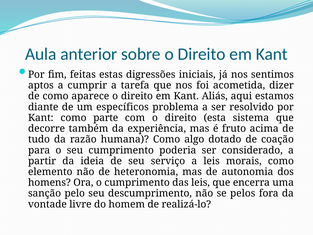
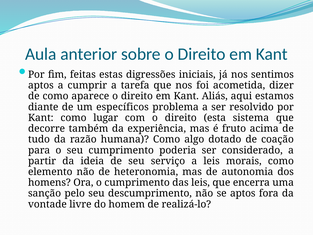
parte: parte -> lugar (106, 118)
se pelos: pelos -> aptos (243, 193)
